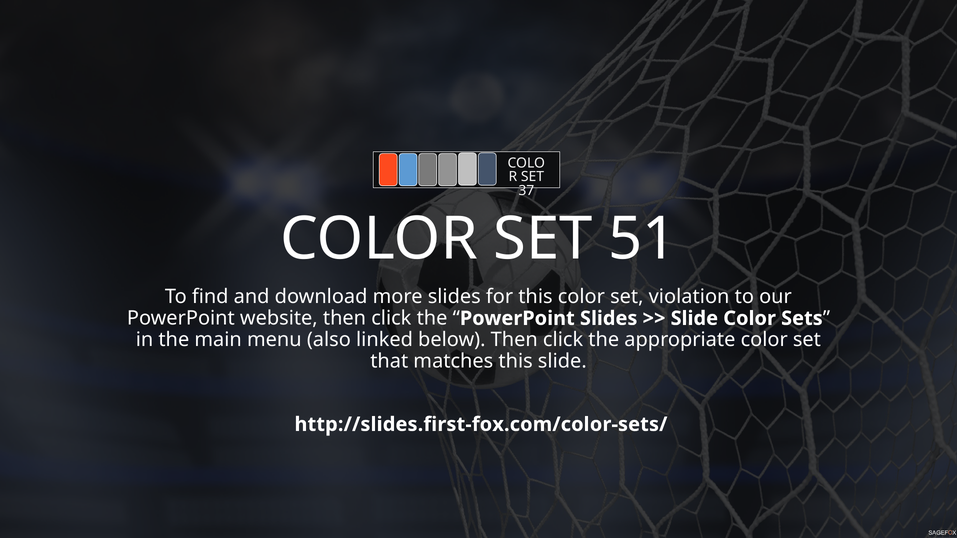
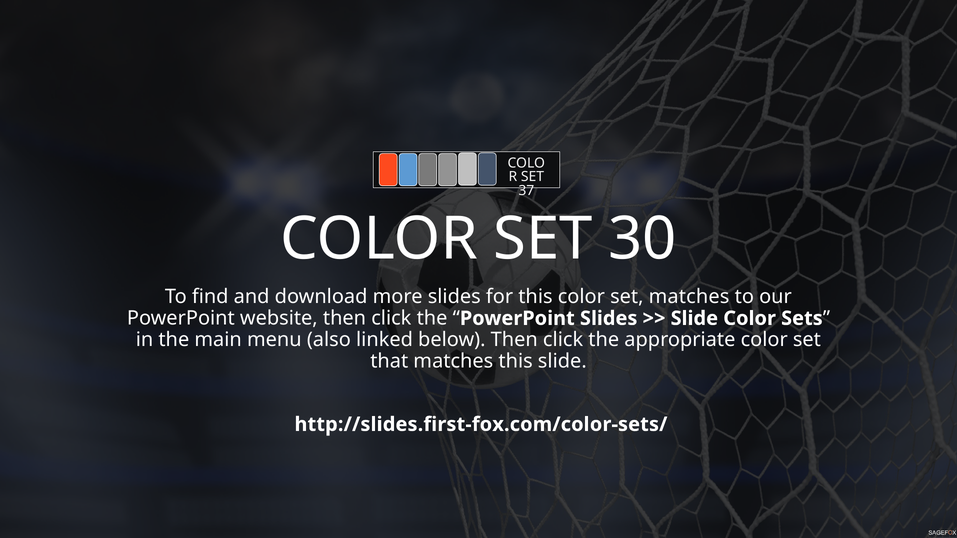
51: 51 -> 30 (642, 239)
set violation: violation -> matches (689, 297)
